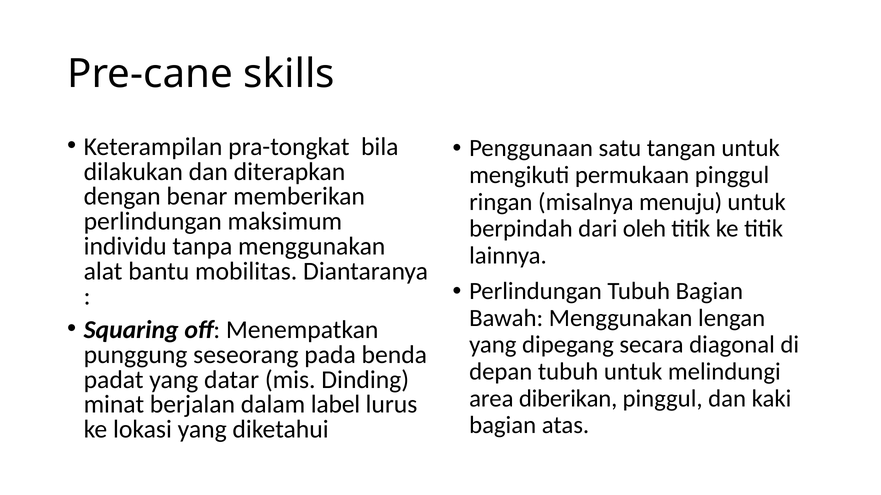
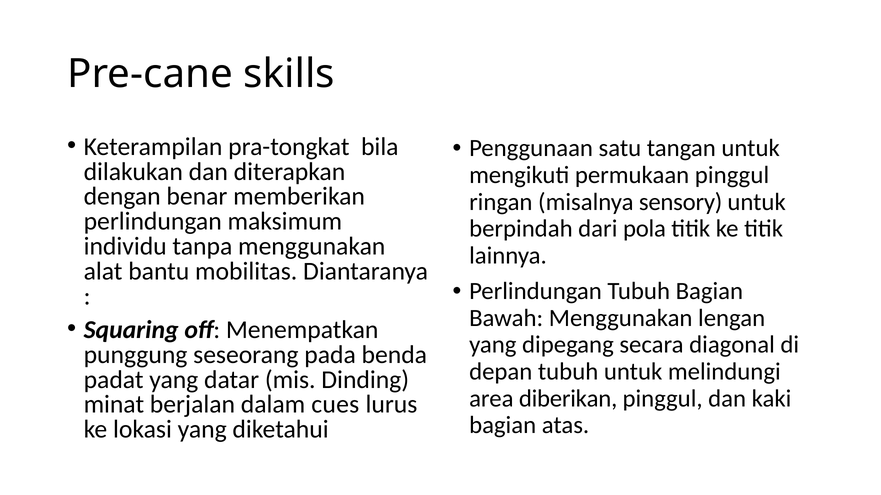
menuju: menuju -> sensory (681, 202)
oleh: oleh -> pola (644, 229)
label: label -> cues (335, 405)
